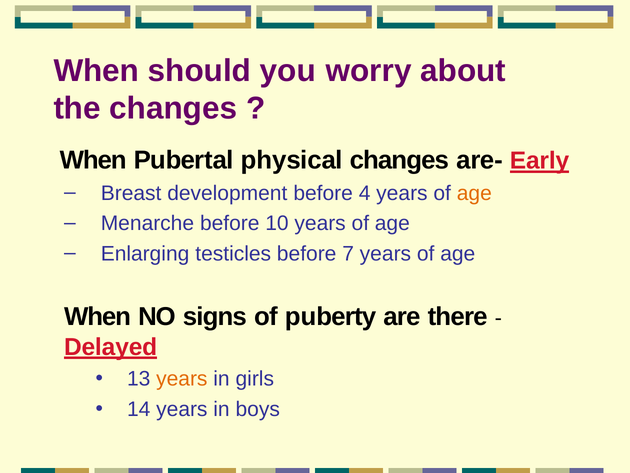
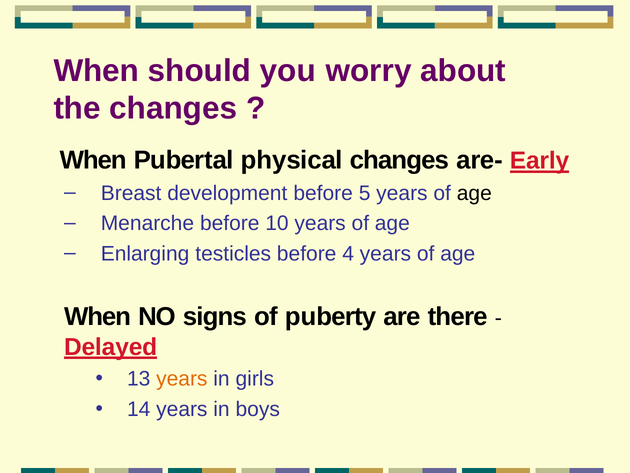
4: 4 -> 5 (365, 193)
age colour: orange -> black (474, 193)
7: 7 -> 4 (348, 253)
